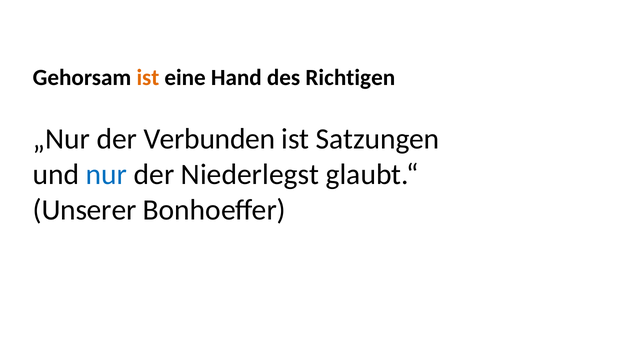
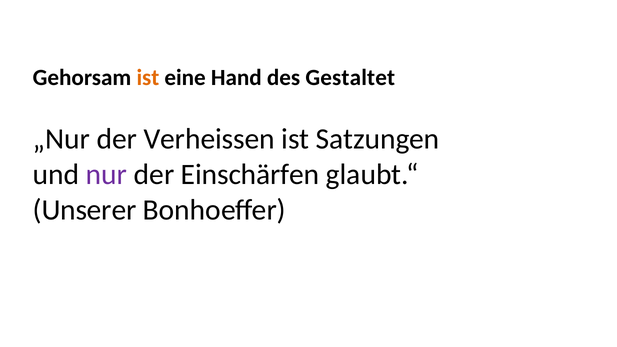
Richtigen: Richtigen -> Gestaltet (350, 77)
Verbunden: Verbunden -> Verheissen (209, 139)
nur colour: blue -> purple (107, 174)
Niederlegst: Niederlegst -> Einschärfen (250, 174)
